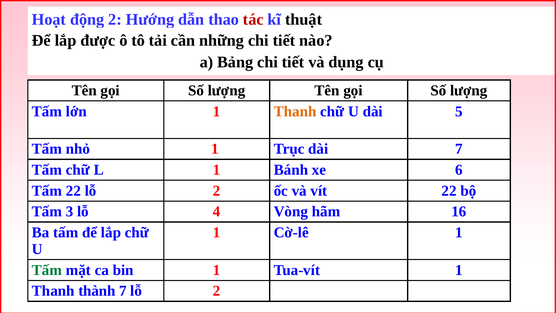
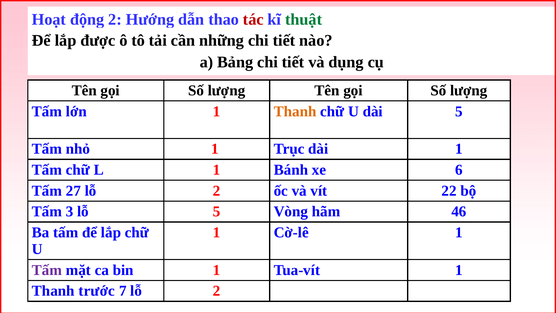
thuật colour: black -> green (304, 19)
dài 7: 7 -> 1 (459, 149)
Tấm 22: 22 -> 27 (73, 191)
lỗ 4: 4 -> 5 (217, 211)
16: 16 -> 46 (459, 211)
Tấm colour: green -> purple (47, 270)
thành: thành -> trước (97, 291)
